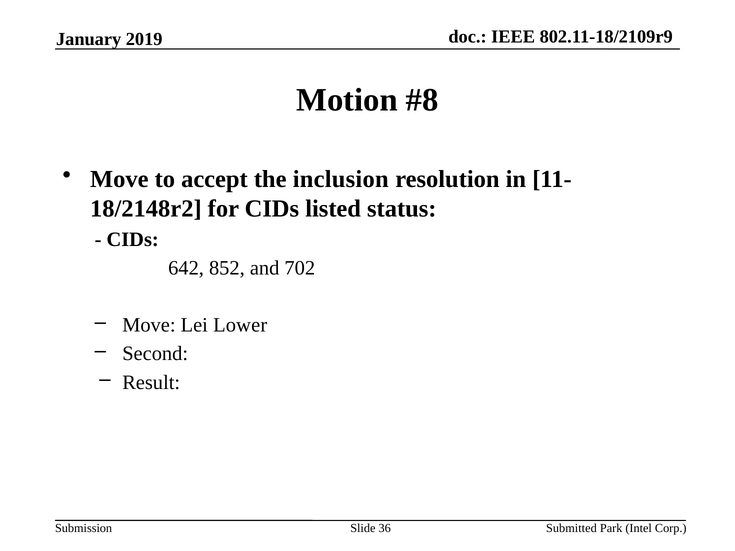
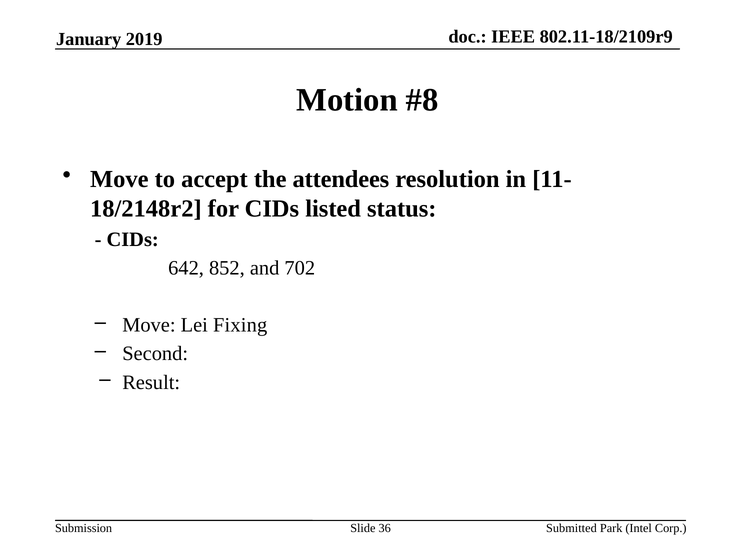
inclusion: inclusion -> attendees (341, 179)
Lower: Lower -> Fixing (240, 325)
